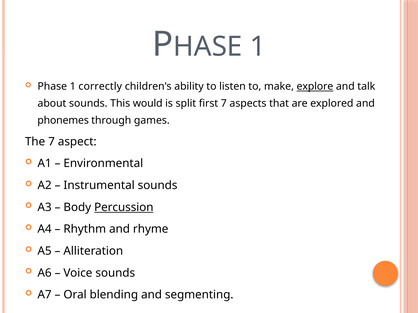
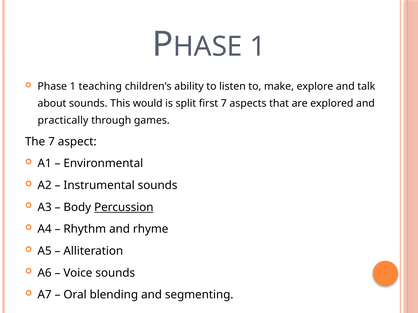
correctly: correctly -> teaching (100, 87)
explore underline: present -> none (315, 87)
phonemes: phonemes -> practically (63, 120)
